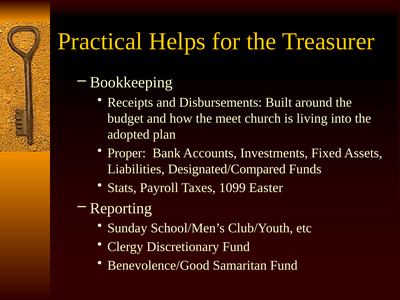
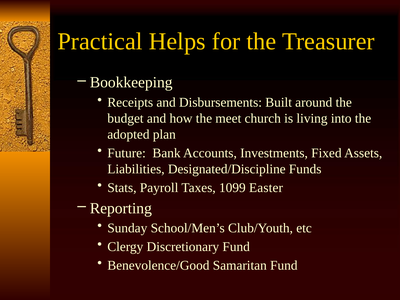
Proper: Proper -> Future (127, 153)
Designated/Compared: Designated/Compared -> Designated/Discipline (227, 169)
